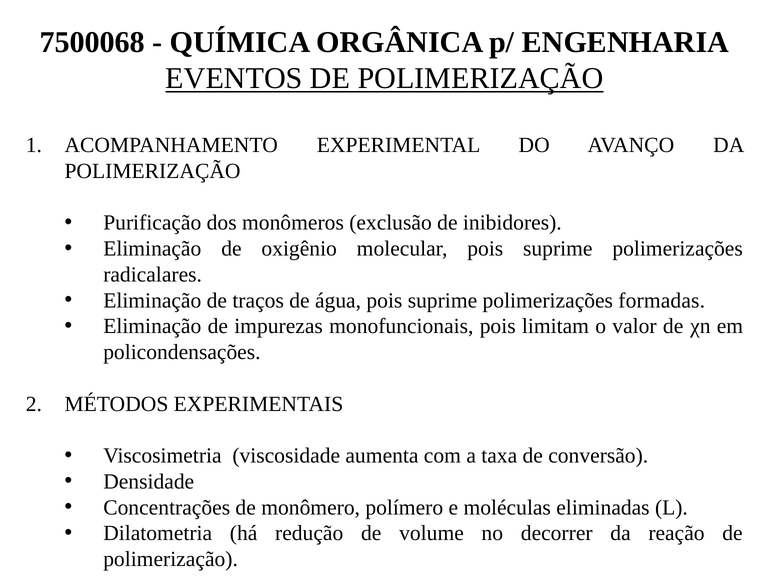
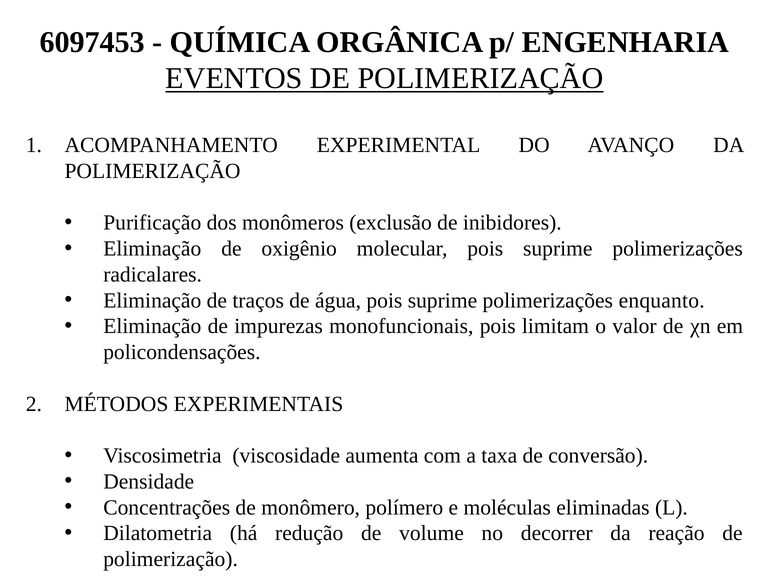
7500068: 7500068 -> 6097453 (92, 42)
formadas: formadas -> enquanto (662, 300)
